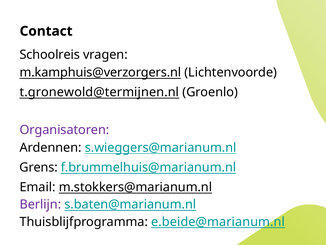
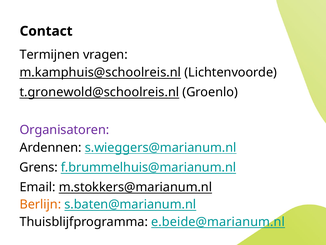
Schoolreis: Schoolreis -> Termijnen (50, 55)
m.kamphuis@verzorgers.nl: m.kamphuis@verzorgers.nl -> m.kamphuis@schoolreis.nl (100, 72)
t.gronewold@termijnen.nl: t.gronewold@termijnen.nl -> t.gronewold@schoolreis.nl (99, 92)
Berlijn colour: purple -> orange (40, 204)
